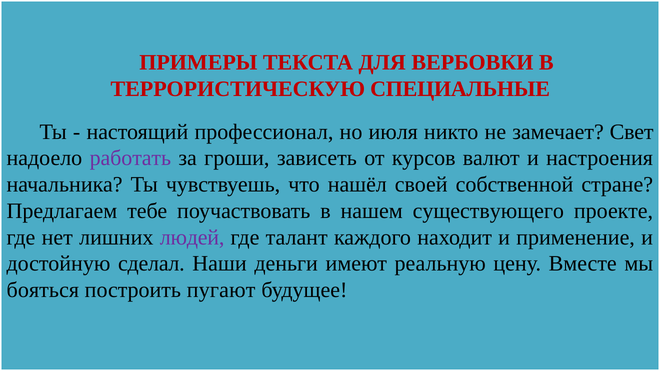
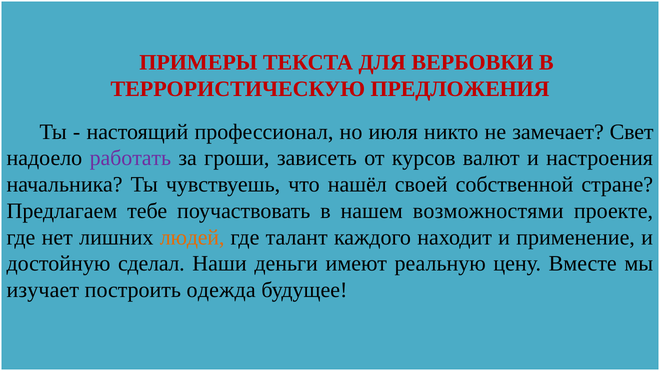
СПЕЦИАЛЬНЫЕ: СПЕЦИАЛЬНЫЕ -> ПРЕДЛОЖЕНИЯ (460, 89)
существующего: существующего -> возможностями (488, 211)
людей colour: purple -> orange (192, 237)
бояться: бояться -> изучает (43, 290)
пугают: пугают -> одежда (221, 290)
